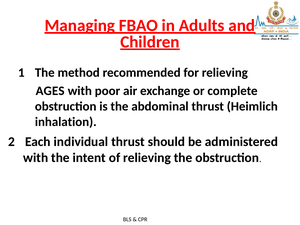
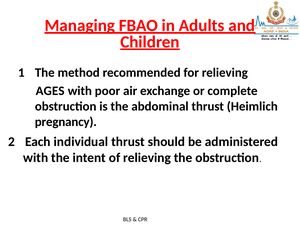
inhalation: inhalation -> pregnancy (66, 122)
